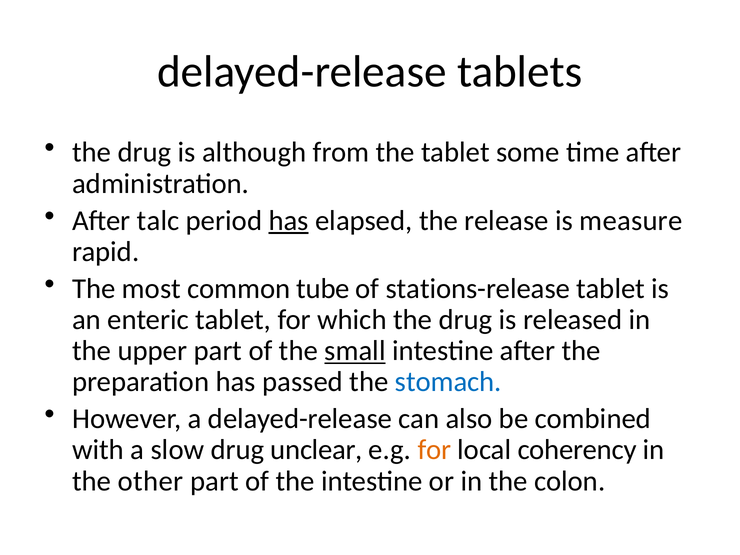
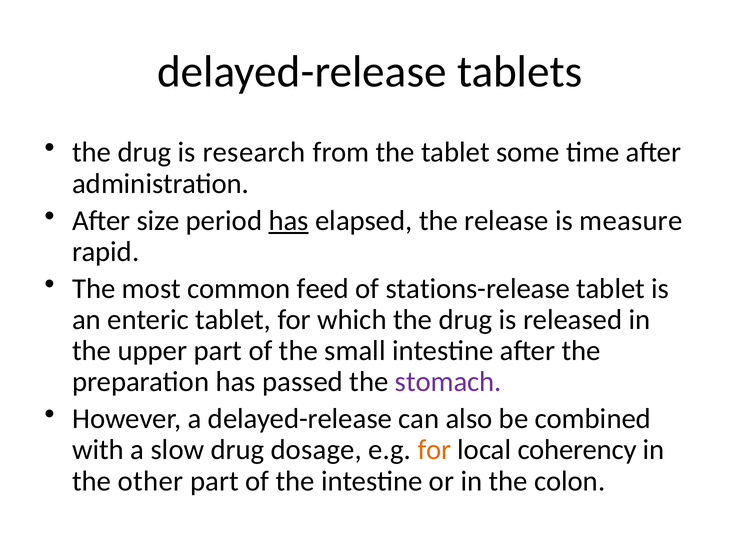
although: although -> research (254, 152)
talc: talc -> size (158, 221)
tube: tube -> feed (323, 289)
small underline: present -> none (355, 351)
stomach colour: blue -> purple (448, 382)
unclear: unclear -> dosage (316, 450)
